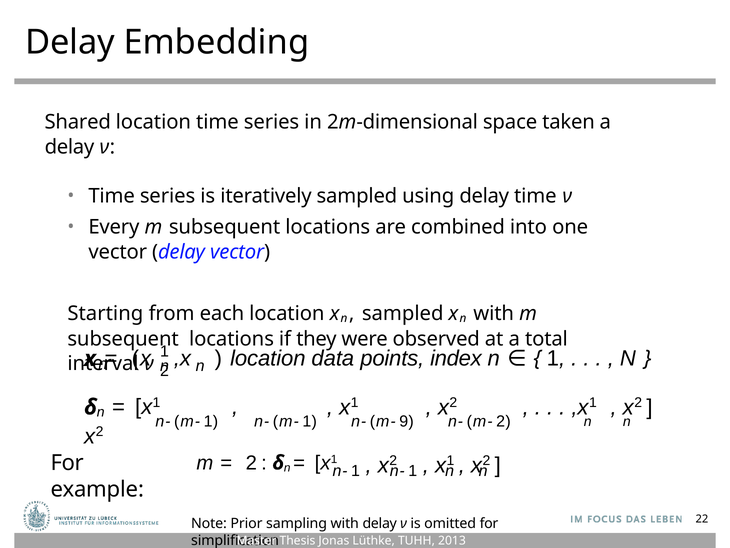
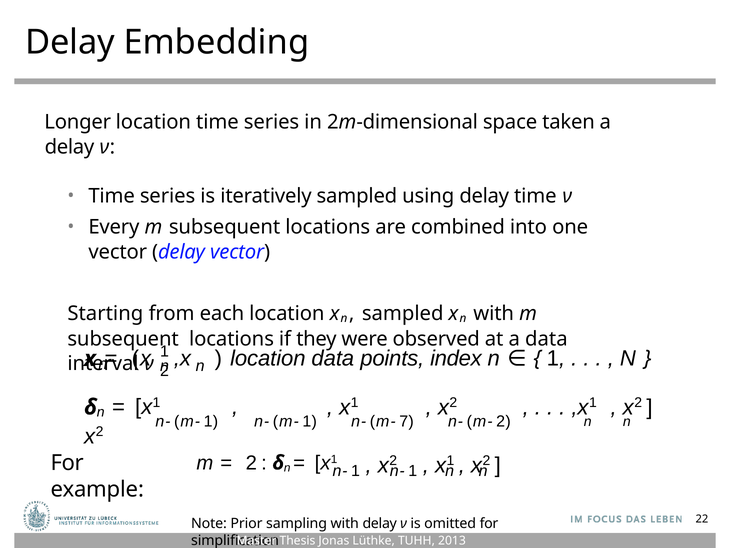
Shared: Shared -> Longer (78, 122)
a total: total -> data (546, 339)
9: 9 -> 7 (407, 421)
